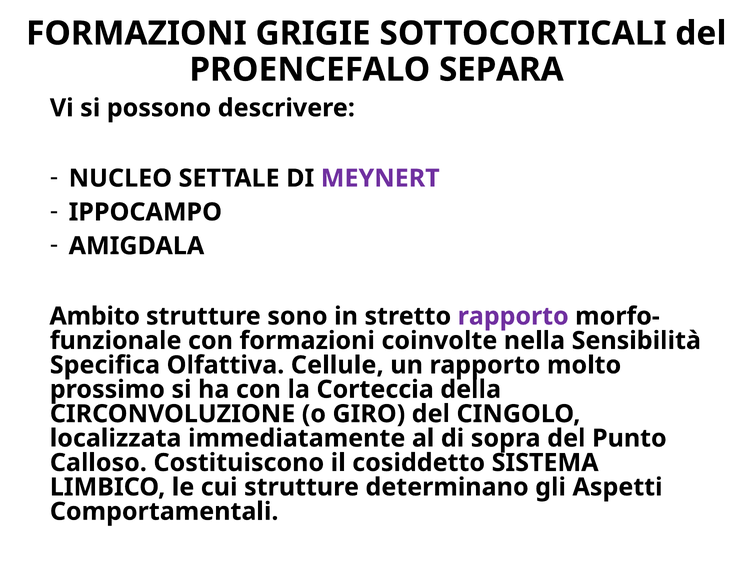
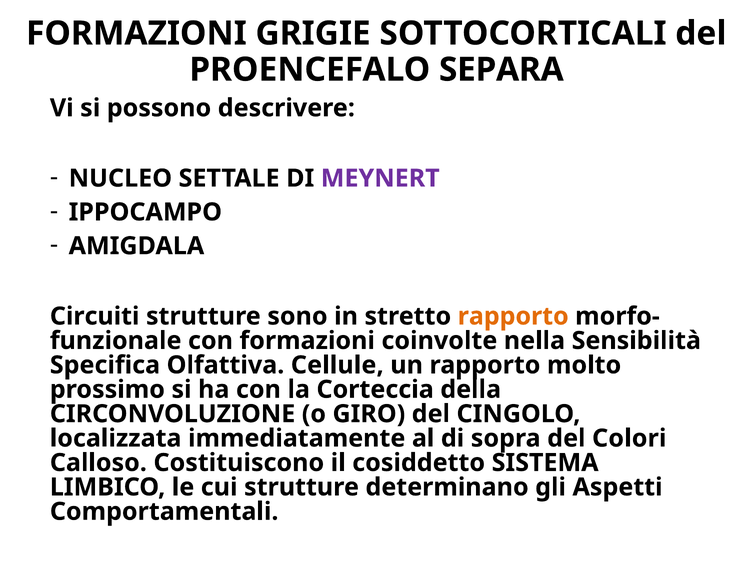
Ambito: Ambito -> Circuiti (95, 316)
rapporto colour: purple -> orange (513, 316)
Punto: Punto -> Colori (629, 438)
